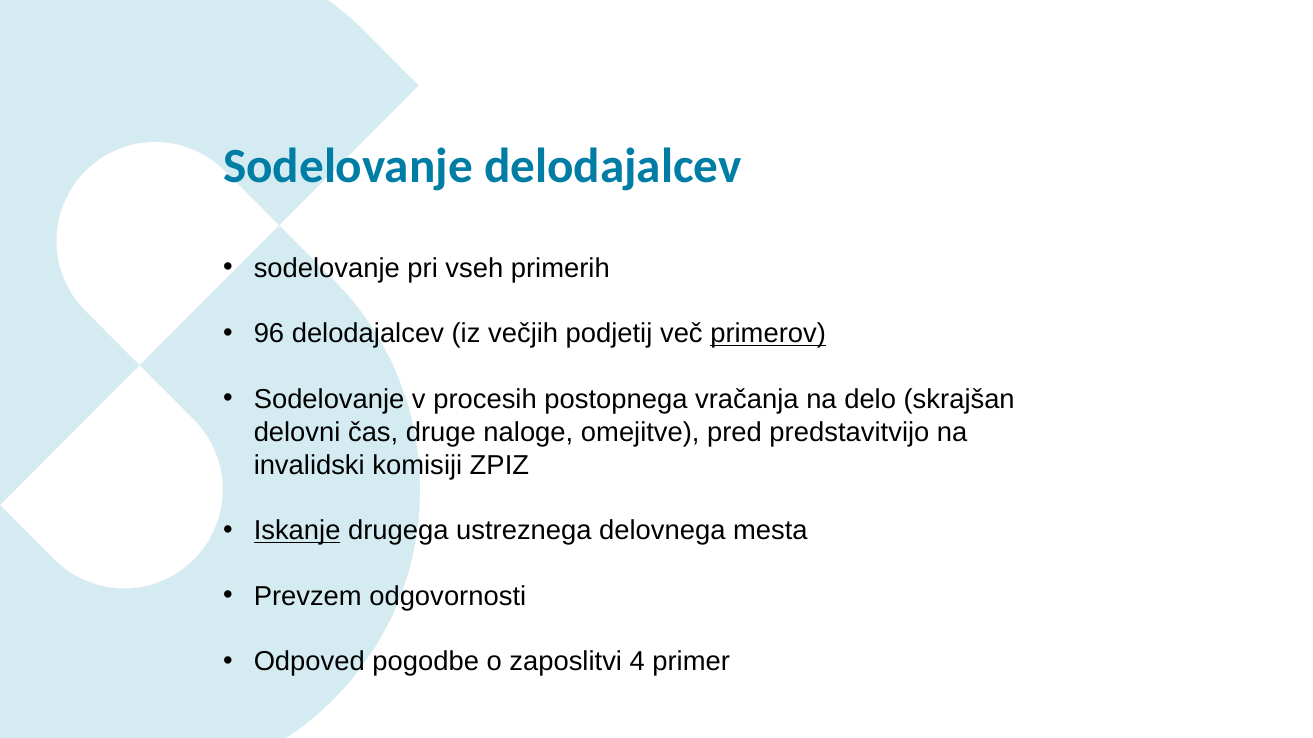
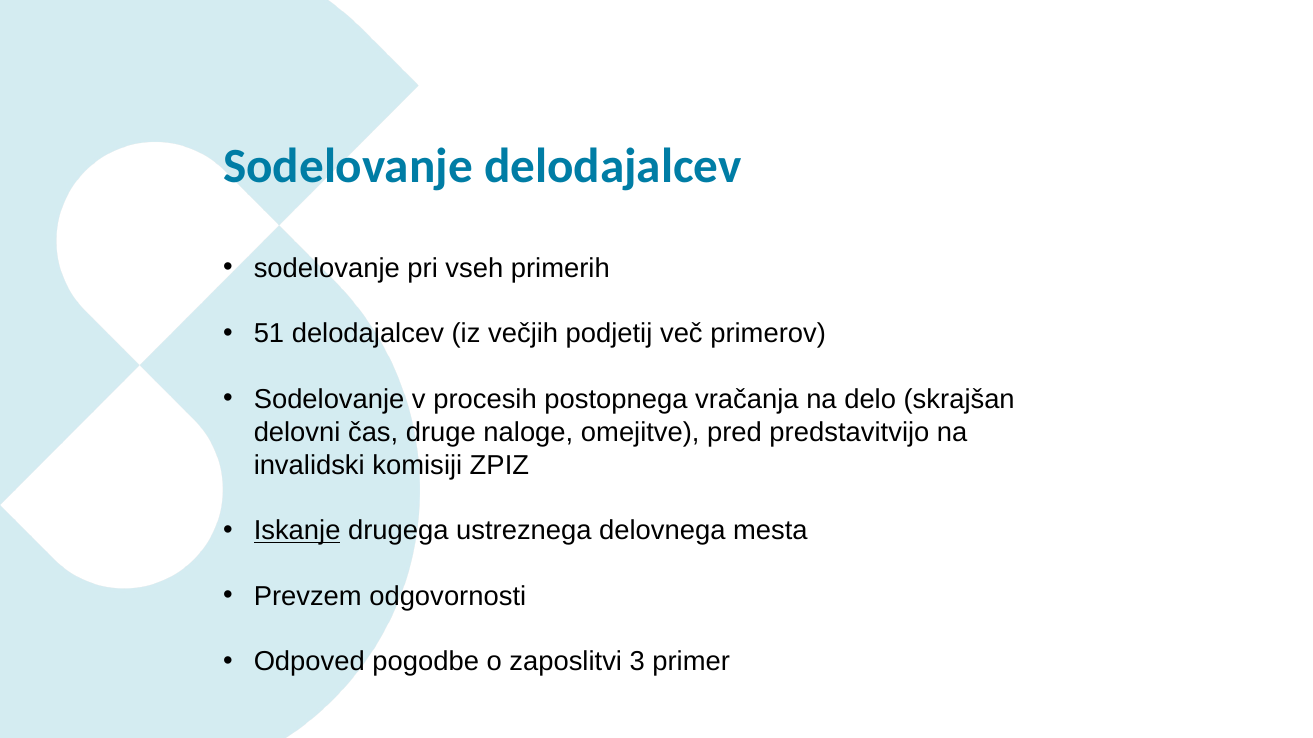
96: 96 -> 51 (269, 334)
primerov underline: present -> none (768, 334)
4: 4 -> 3 (637, 662)
